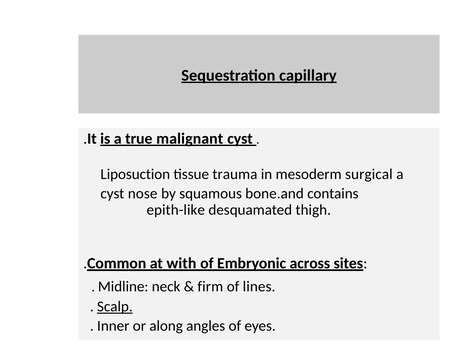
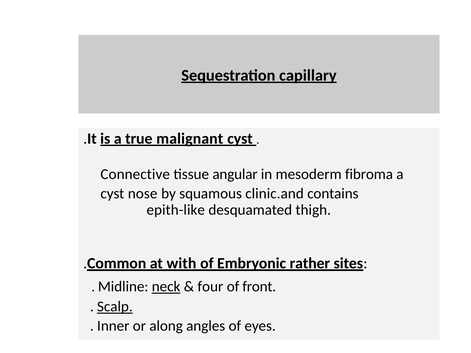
Liposuction: Liposuction -> Connective (135, 174)
trauma: trauma -> angular (235, 174)
surgical: surgical -> fibroma (369, 174)
bone.and: bone.and -> clinic.and (275, 194)
across: across -> rather (310, 264)
neck underline: none -> present (166, 287)
firm: firm -> four (210, 287)
lines: lines -> front (259, 287)
